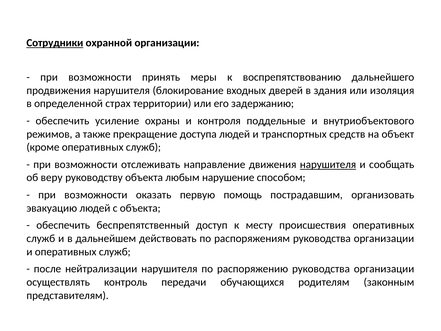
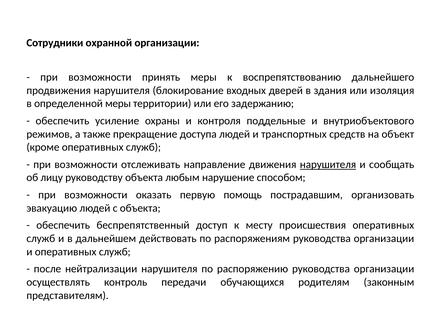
Сотрудники underline: present -> none (55, 43)
определенной страх: страх -> меры (118, 104)
веру: веру -> лицу (52, 178)
